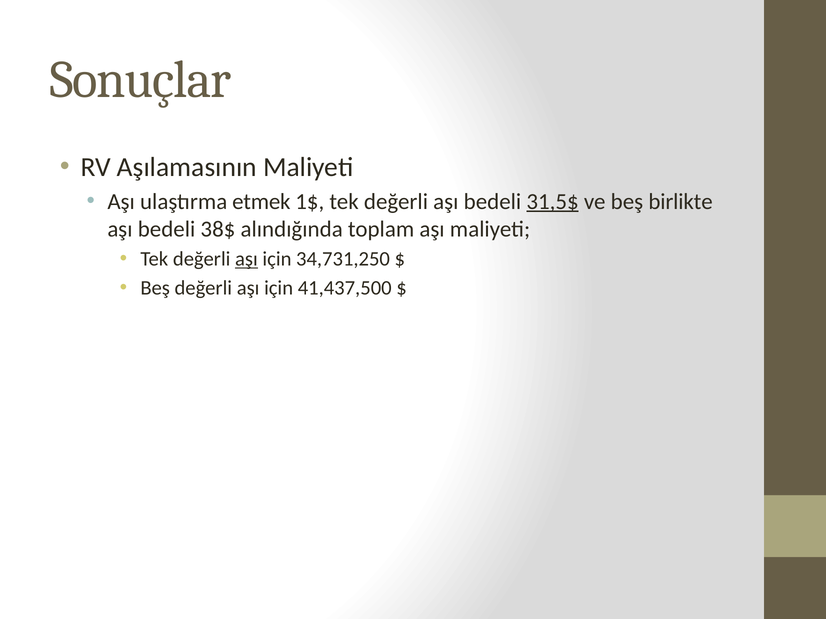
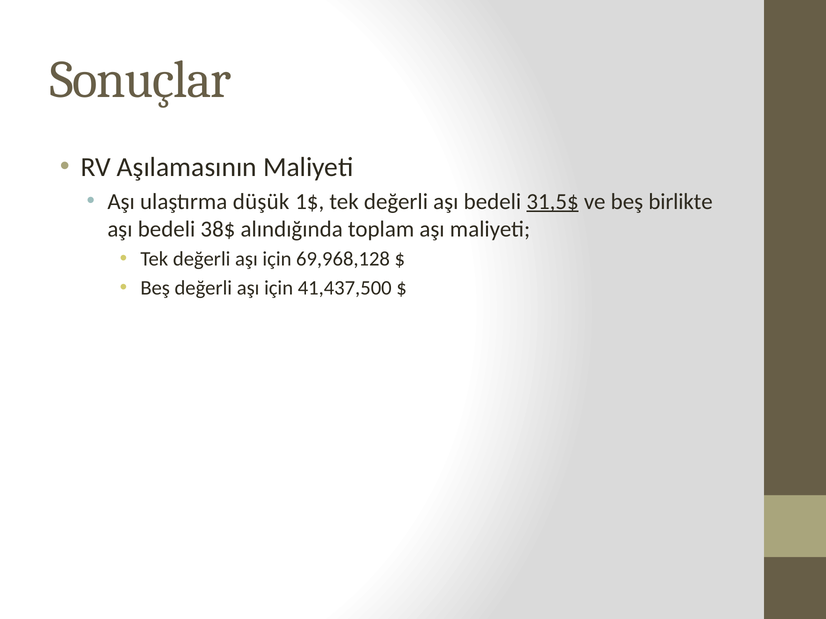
etmek: etmek -> düşük (261, 202)
aşı underline: present -> none (246, 259)
34,731,250: 34,731,250 -> 69,968,128 (343, 259)
